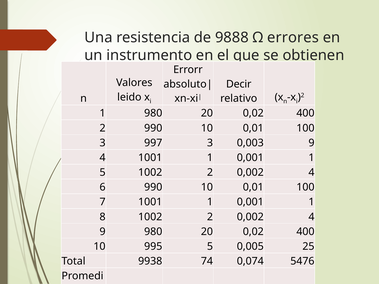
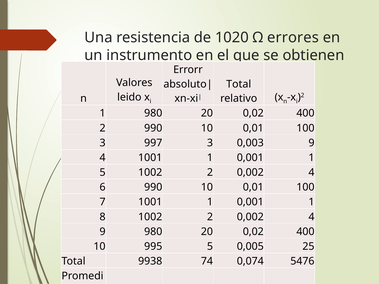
9888: 9888 -> 1020 (232, 38)
Decir: Decir -> Total (239, 84)
